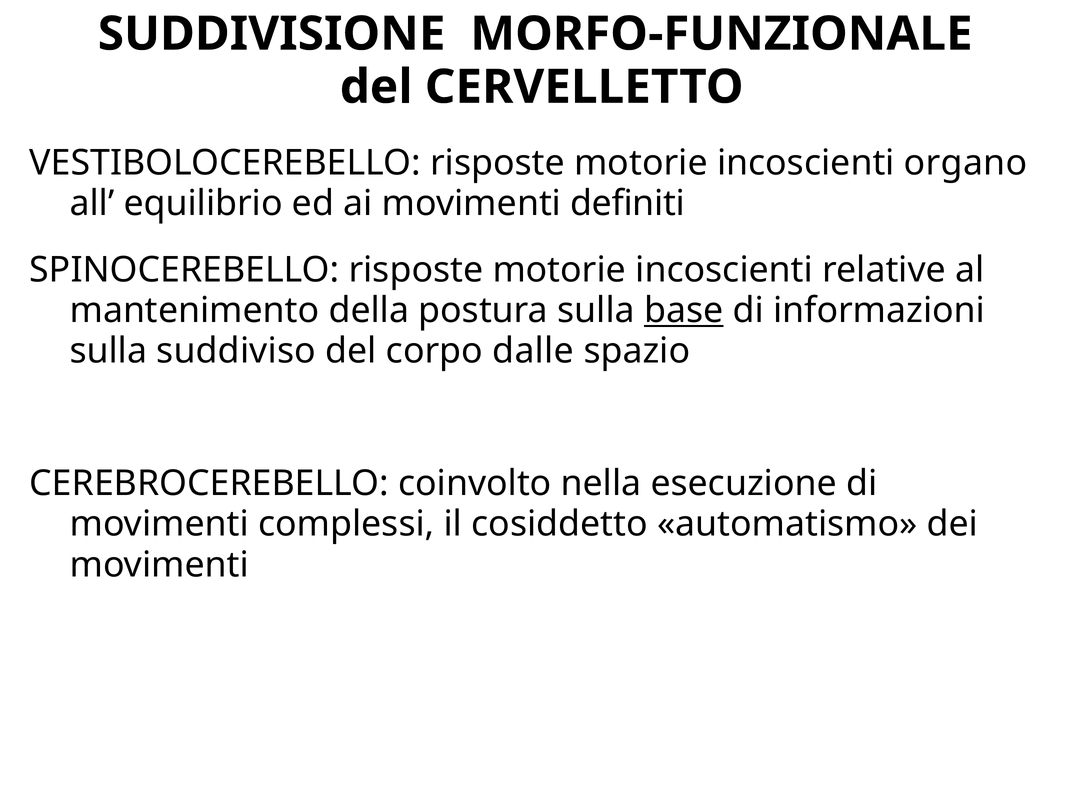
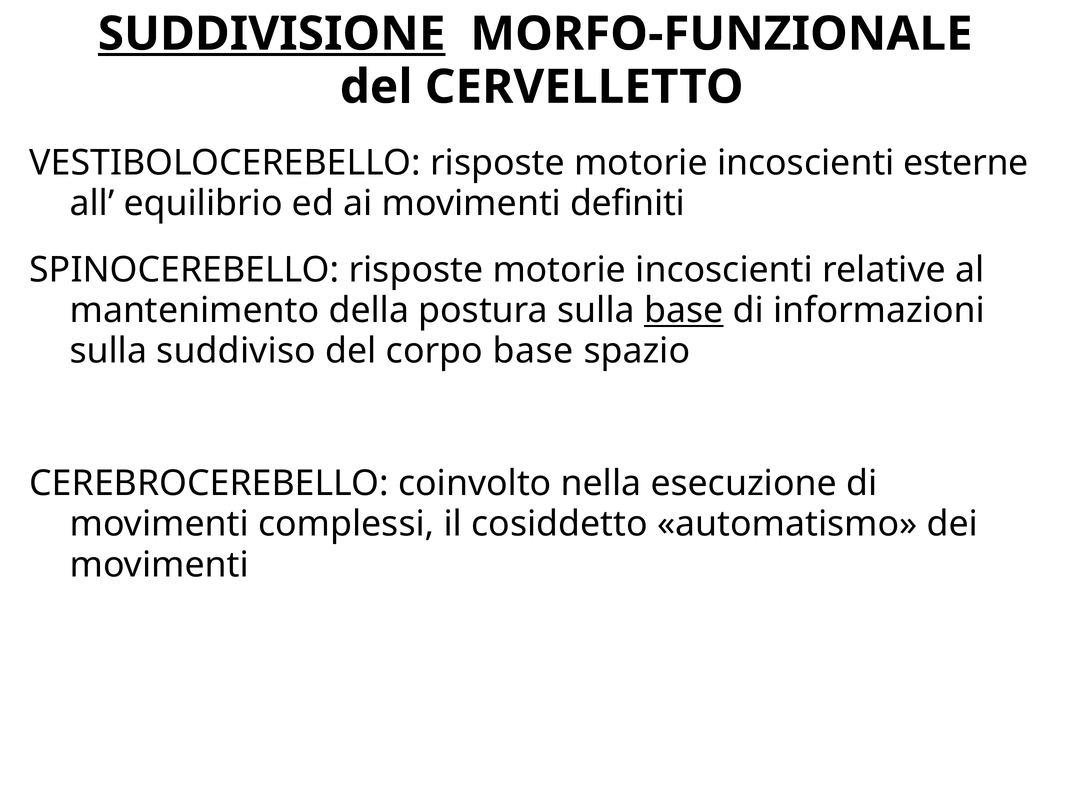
SUDDIVISIONE underline: none -> present (272, 34)
organo: organo -> esterne (966, 163)
corpo dalle: dalle -> base (533, 351)
